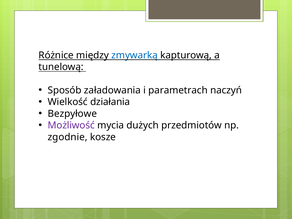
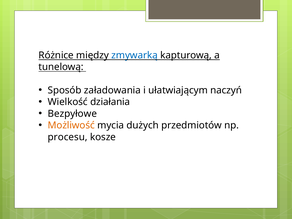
parametrach: parametrach -> ułatwiającym (178, 90)
Możliwość colour: purple -> orange (71, 125)
zgodnie: zgodnie -> procesu (68, 137)
